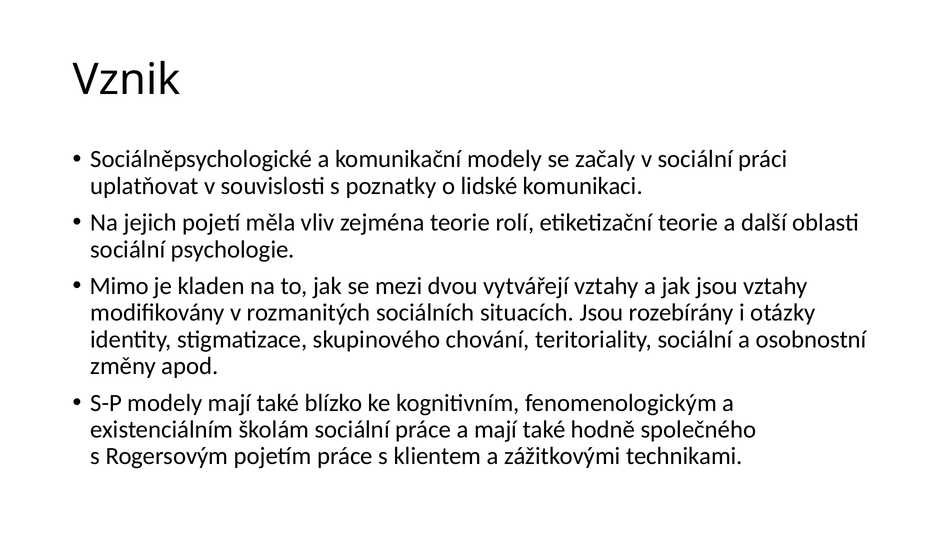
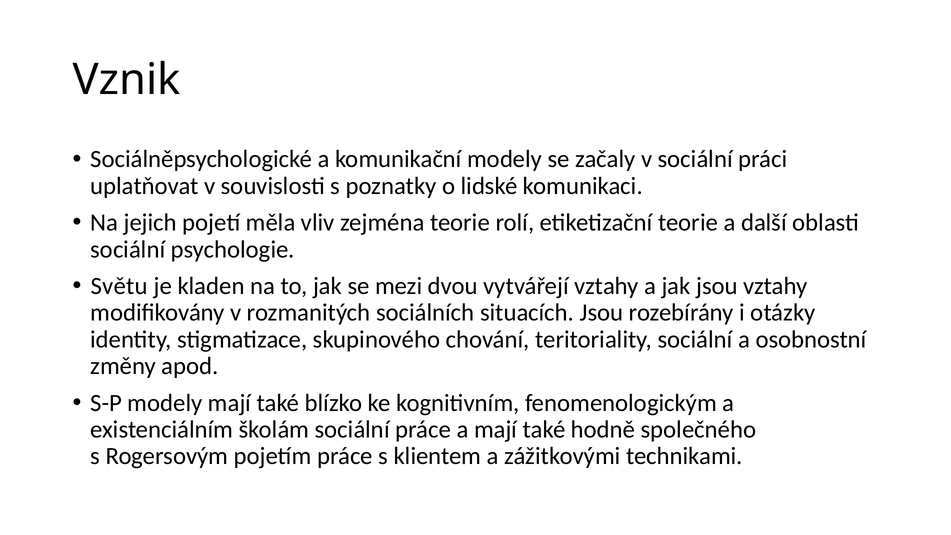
Mimo: Mimo -> Světu (119, 286)
